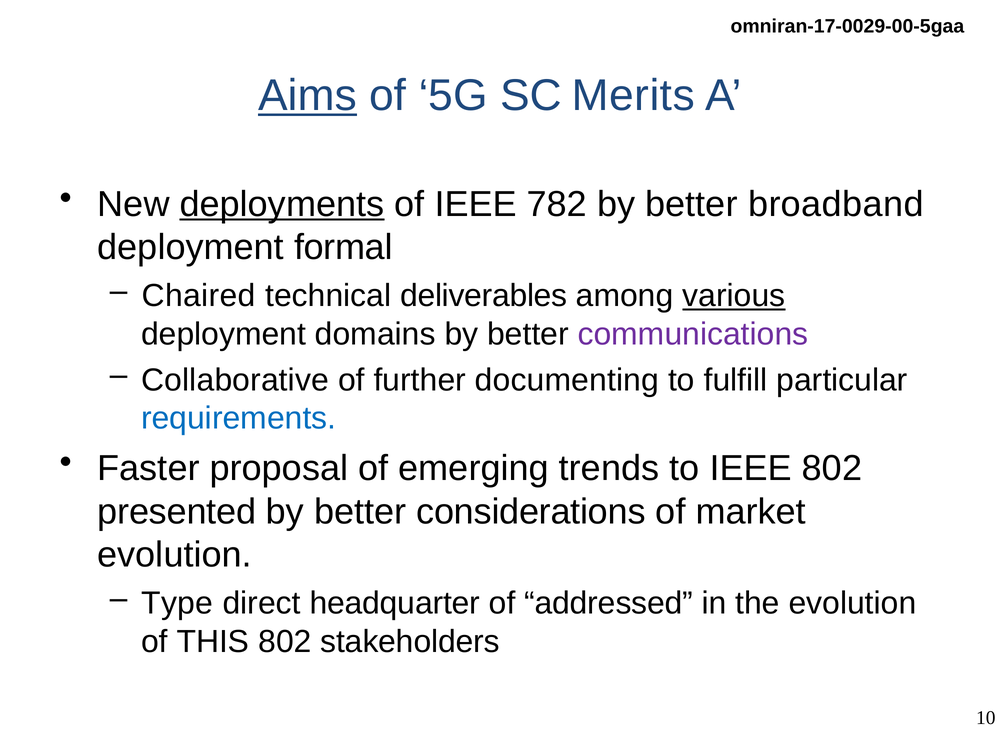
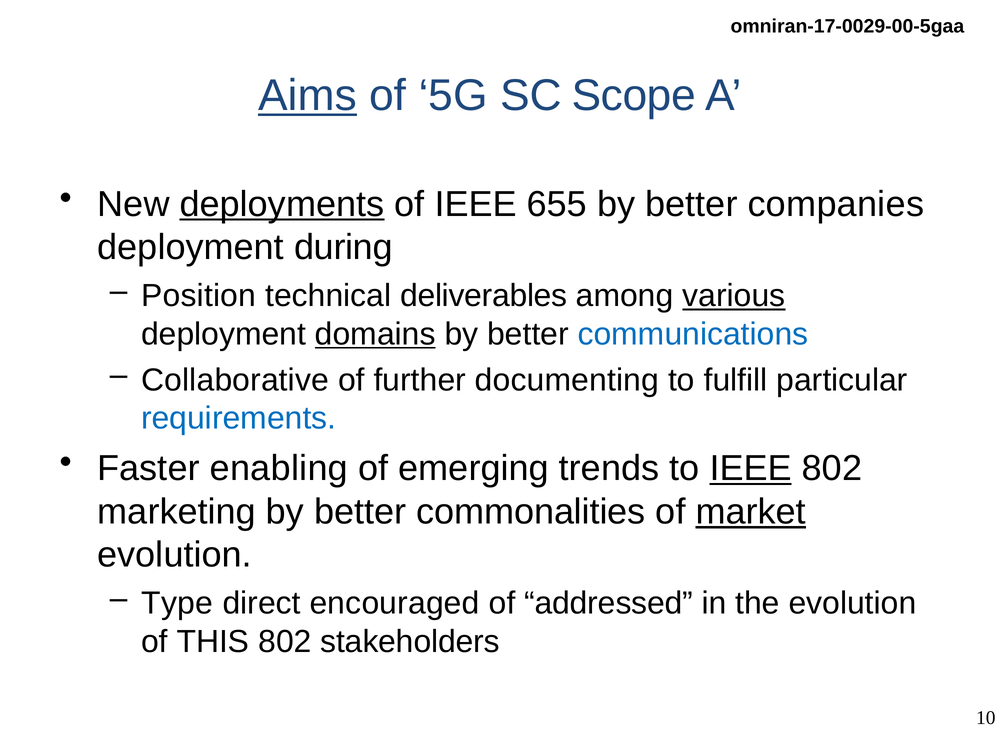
Merits: Merits -> Scope (634, 96)
782: 782 -> 655 (557, 204)
broadband: broadband -> companies (836, 204)
formal: formal -> during (343, 247)
Chaired: Chaired -> Position (199, 296)
domains underline: none -> present (375, 334)
communications colour: purple -> blue (693, 334)
proposal: proposal -> enabling (279, 468)
IEEE underline: none -> present (751, 468)
presented: presented -> marketing (177, 512)
considerations: considerations -> commonalities (531, 512)
market underline: none -> present (751, 512)
headquarter: headquarter -> encouraged (395, 603)
